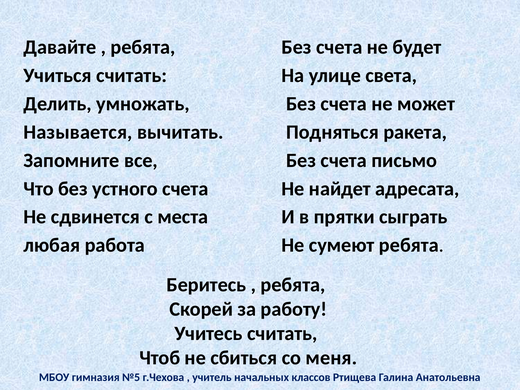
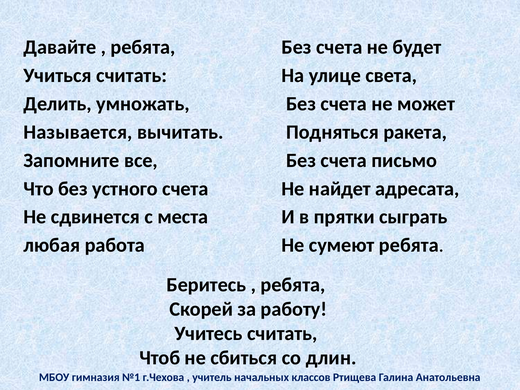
меня: меня -> длин (331, 358)
№5: №5 -> №1 (131, 377)
